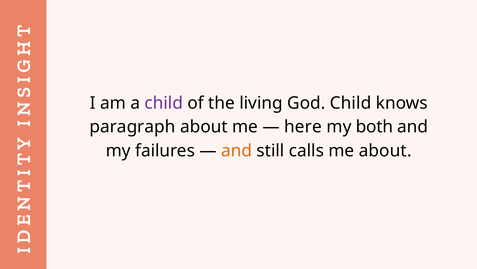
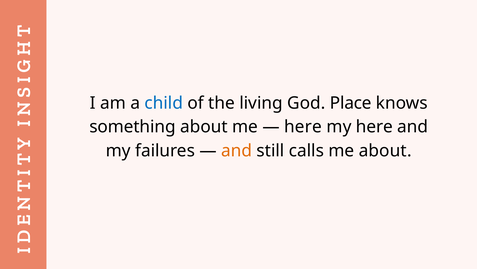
child colour: purple -> blue (164, 103)
God Child: Child -> Place (351, 103)
paragraph: paragraph -> something (133, 127)
my both: both -> here (374, 127)
